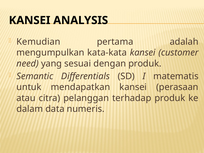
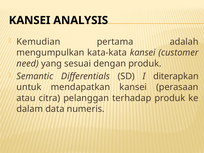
matematis: matematis -> diterapkan (176, 76)
